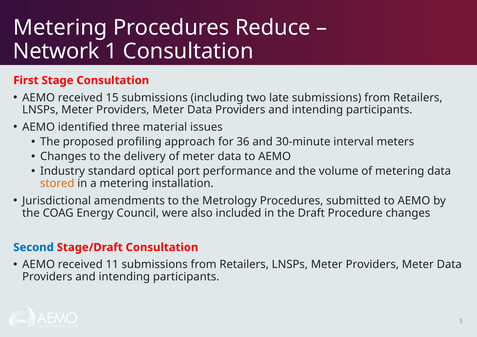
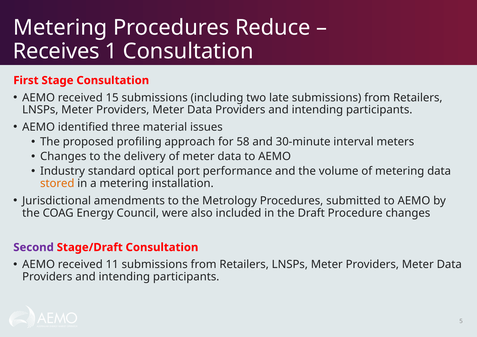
Network: Network -> Receives (56, 51)
36: 36 -> 58 (243, 142)
Second colour: blue -> purple (34, 248)
